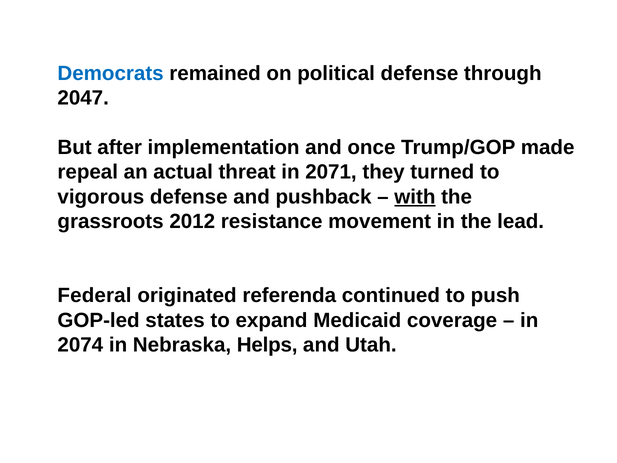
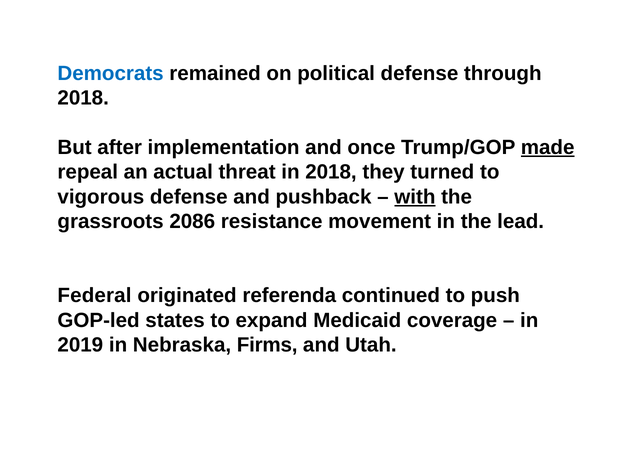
2047: 2047 -> 2018 (83, 98)
made underline: none -> present (548, 147)
in 2071: 2071 -> 2018 (331, 172)
2012: 2012 -> 2086 (192, 221)
2074: 2074 -> 2019 (80, 345)
Helps: Helps -> Firms (267, 345)
